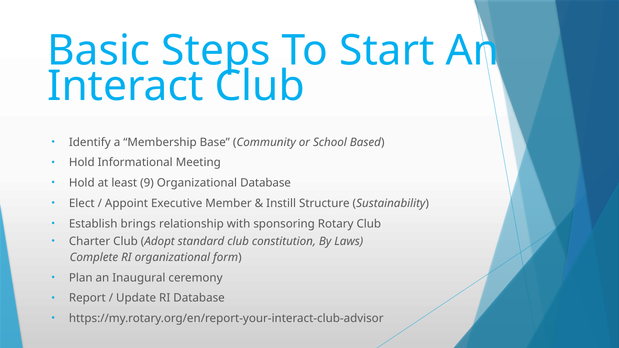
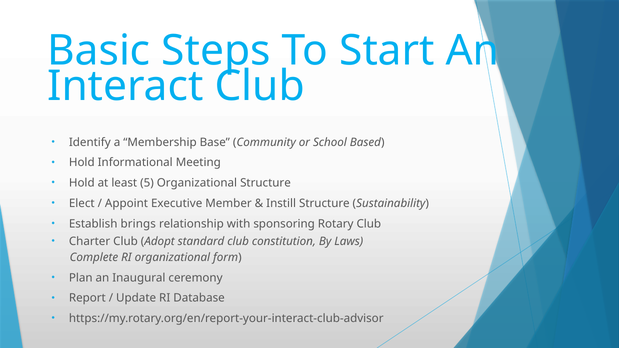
9: 9 -> 5 (147, 183)
Organizational Database: Database -> Structure (265, 183)
